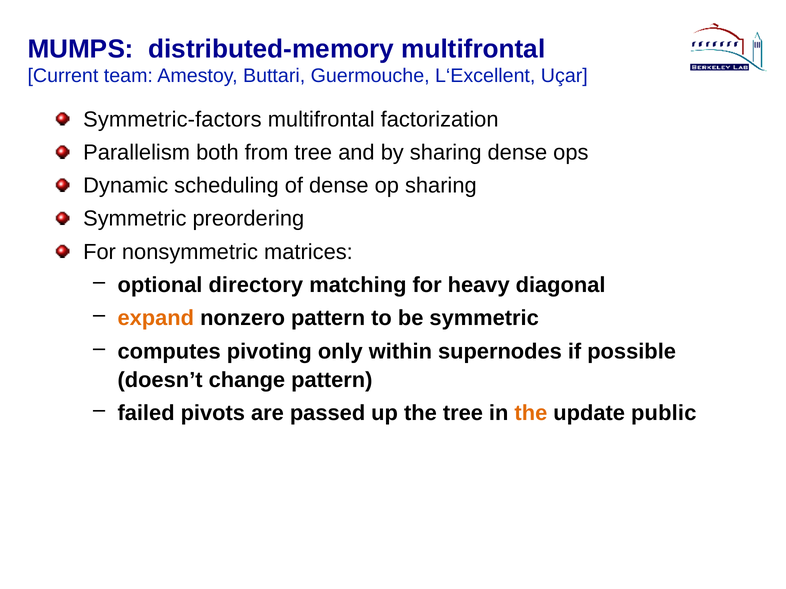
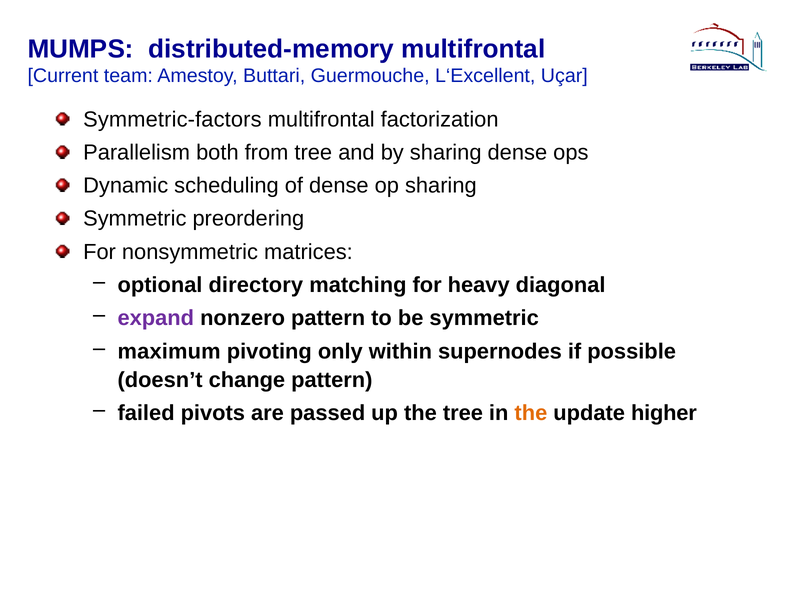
expand colour: orange -> purple (156, 318)
computes: computes -> maximum (169, 352)
public: public -> higher (664, 414)
